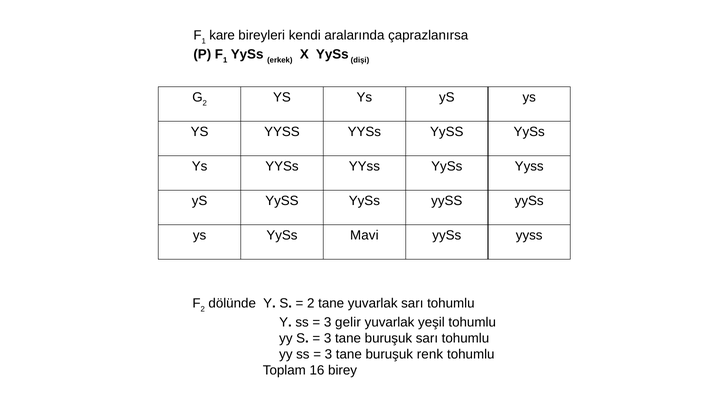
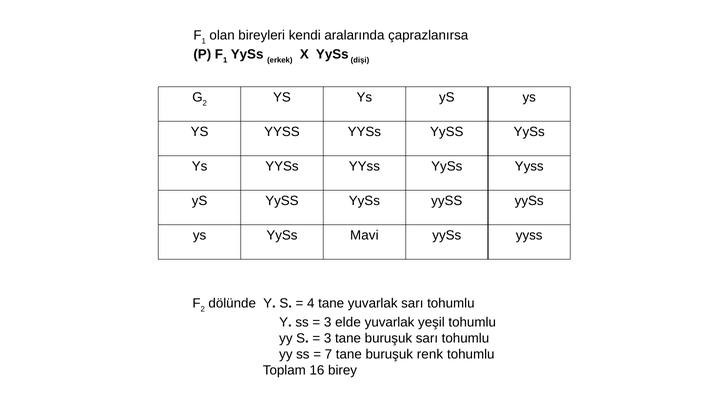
kare: kare -> olan (222, 35)
2: 2 -> 4 (311, 303)
gelir: gelir -> elde (348, 322)
3: 3 -> 7 (328, 354)
